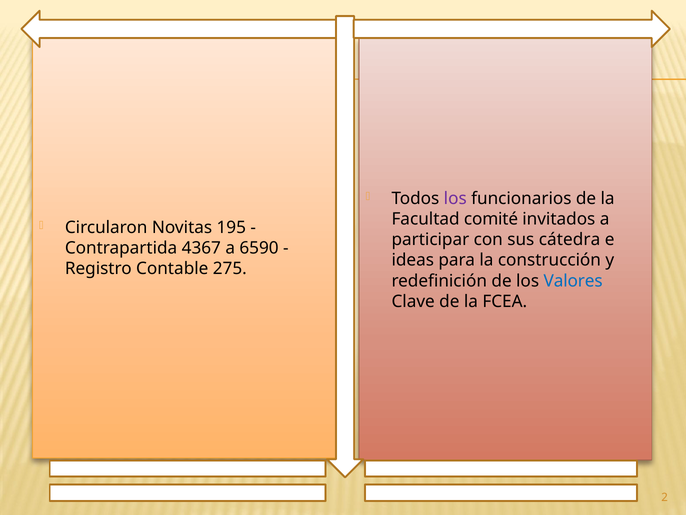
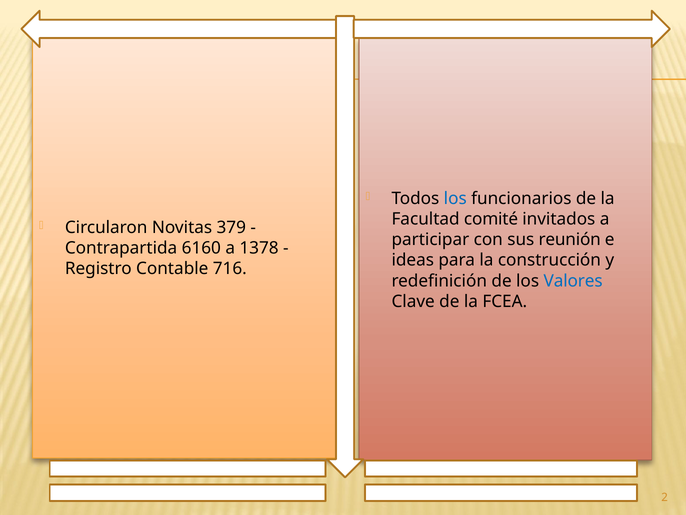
los colour: purple -> blue (455, 198)
195: 195 -> 379 (231, 227)
cátedra: cátedra -> reunión (570, 239)
4367: 4367 -> 6160 (201, 248)
6590: 6590 -> 1378 (259, 248)
275: 275 -> 716 (230, 268)
